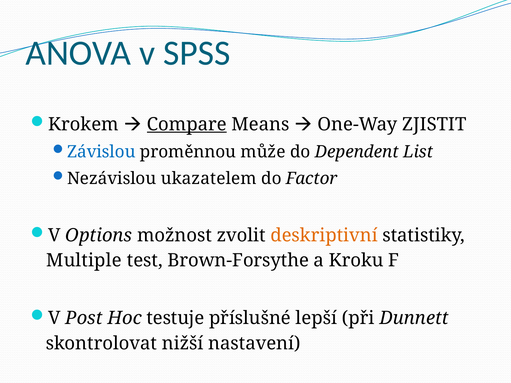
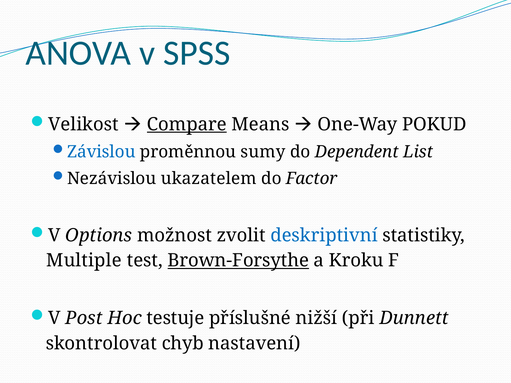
Krokem: Krokem -> Velikost (83, 124)
ZJISTIT: ZJISTIT -> POKUD (434, 124)
může: může -> sumy (263, 152)
deskriptivní colour: orange -> blue (324, 235)
Brown-Forsythe underline: none -> present (238, 261)
lepší: lepší -> nižší (316, 318)
nižší: nižší -> chyb (183, 344)
